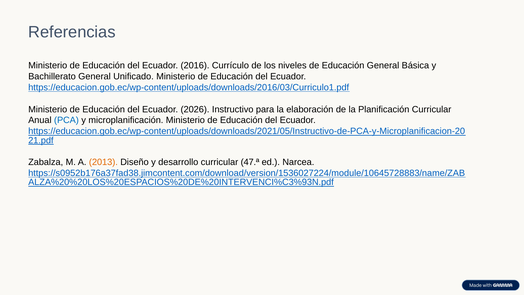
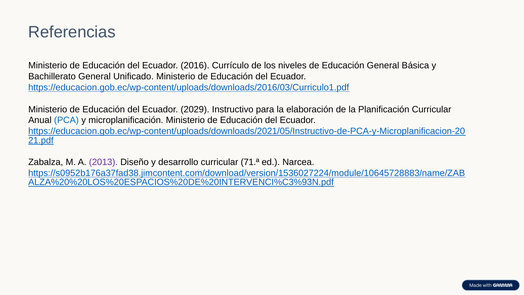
2026: 2026 -> 2029 (195, 109)
2013 colour: orange -> purple (103, 162)
47.ª: 47.ª -> 71.ª (250, 162)
